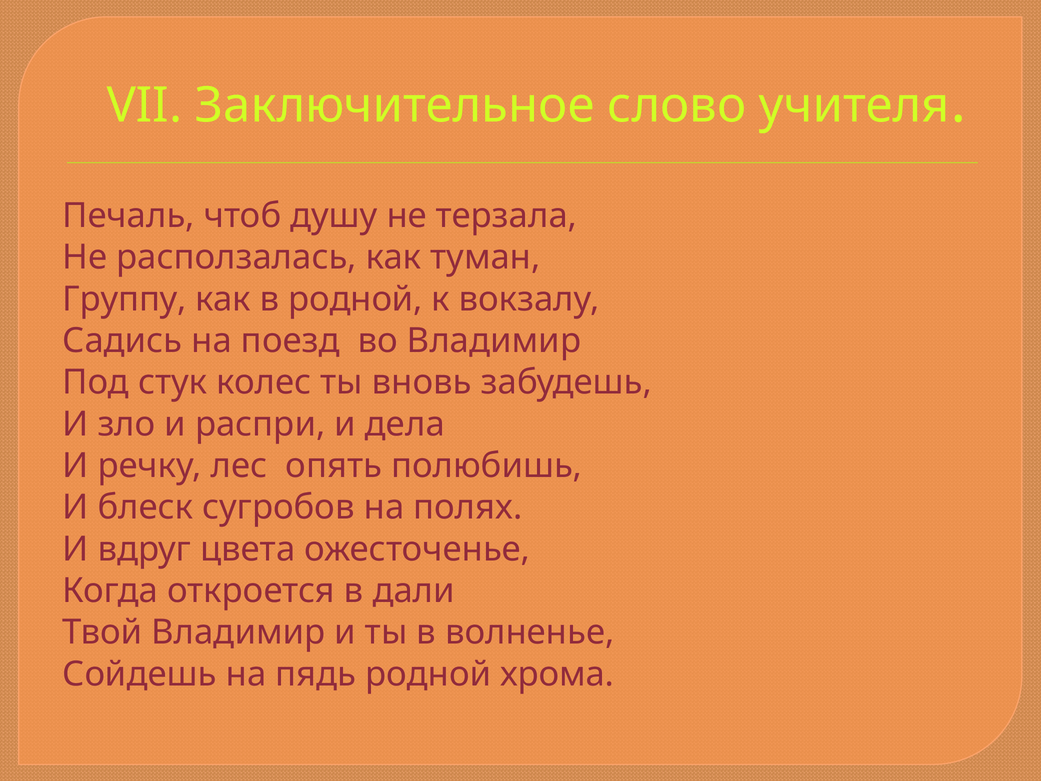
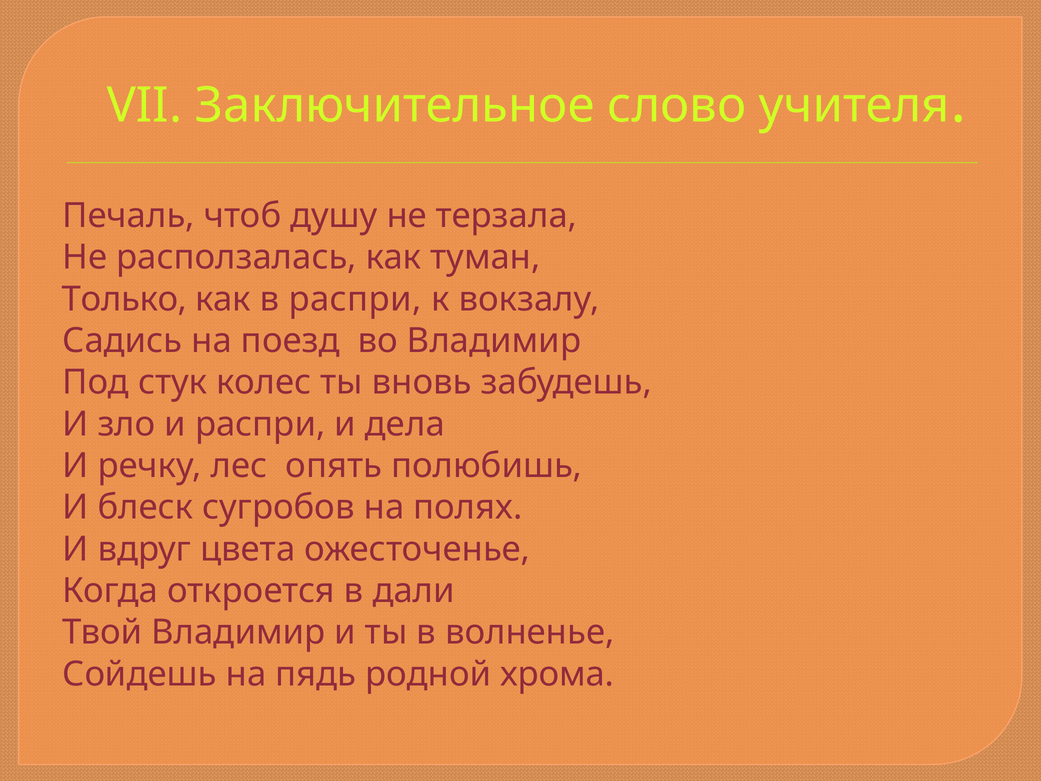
Группу: Группу -> Только (125, 299)
в родной: родной -> распри (355, 299)
